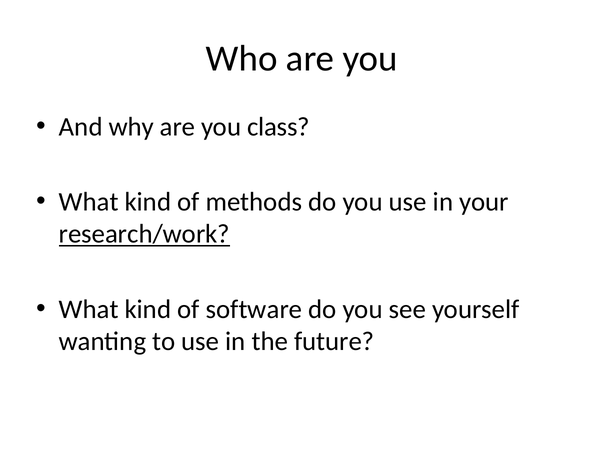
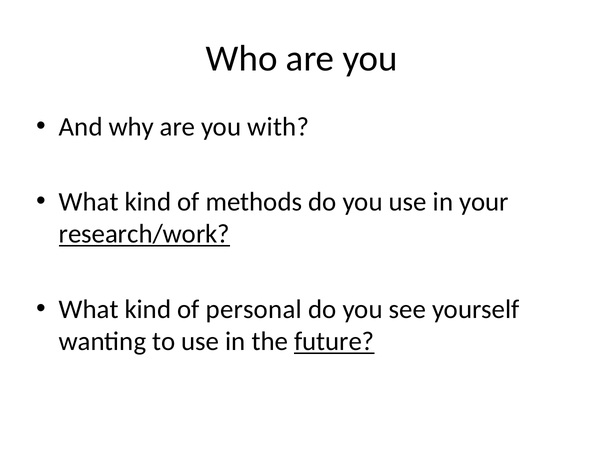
class: class -> with (278, 127)
software: software -> personal (254, 309)
future underline: none -> present (334, 342)
